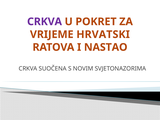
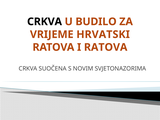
CRKVA colour: purple -> black (45, 22)
POKRET: POKRET -> BUDILO (96, 22)
I NASTAO: NASTAO -> RATOVA (106, 47)
